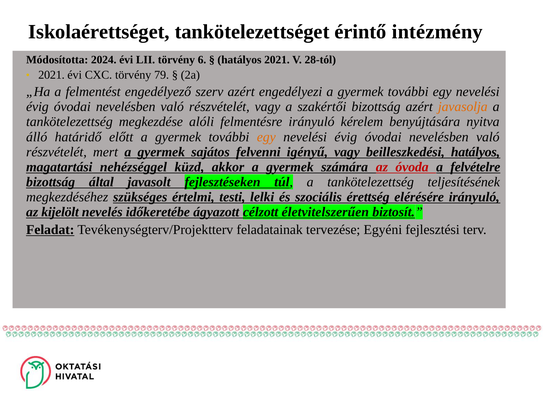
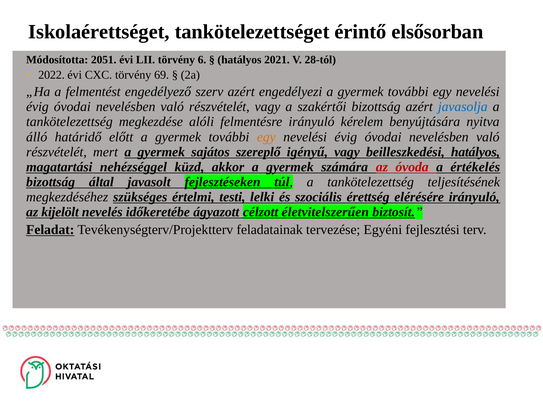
intézmény: intézmény -> elsősorban (437, 32)
2024: 2024 -> 2051 (104, 60)
2021: 2021 -> 2022 (51, 75)
79: 79 -> 69 (162, 75)
javasolja colour: orange -> blue (463, 107)
felvenni: felvenni -> szereplő (258, 152)
felvételre: felvételre -> értékelés (475, 167)
